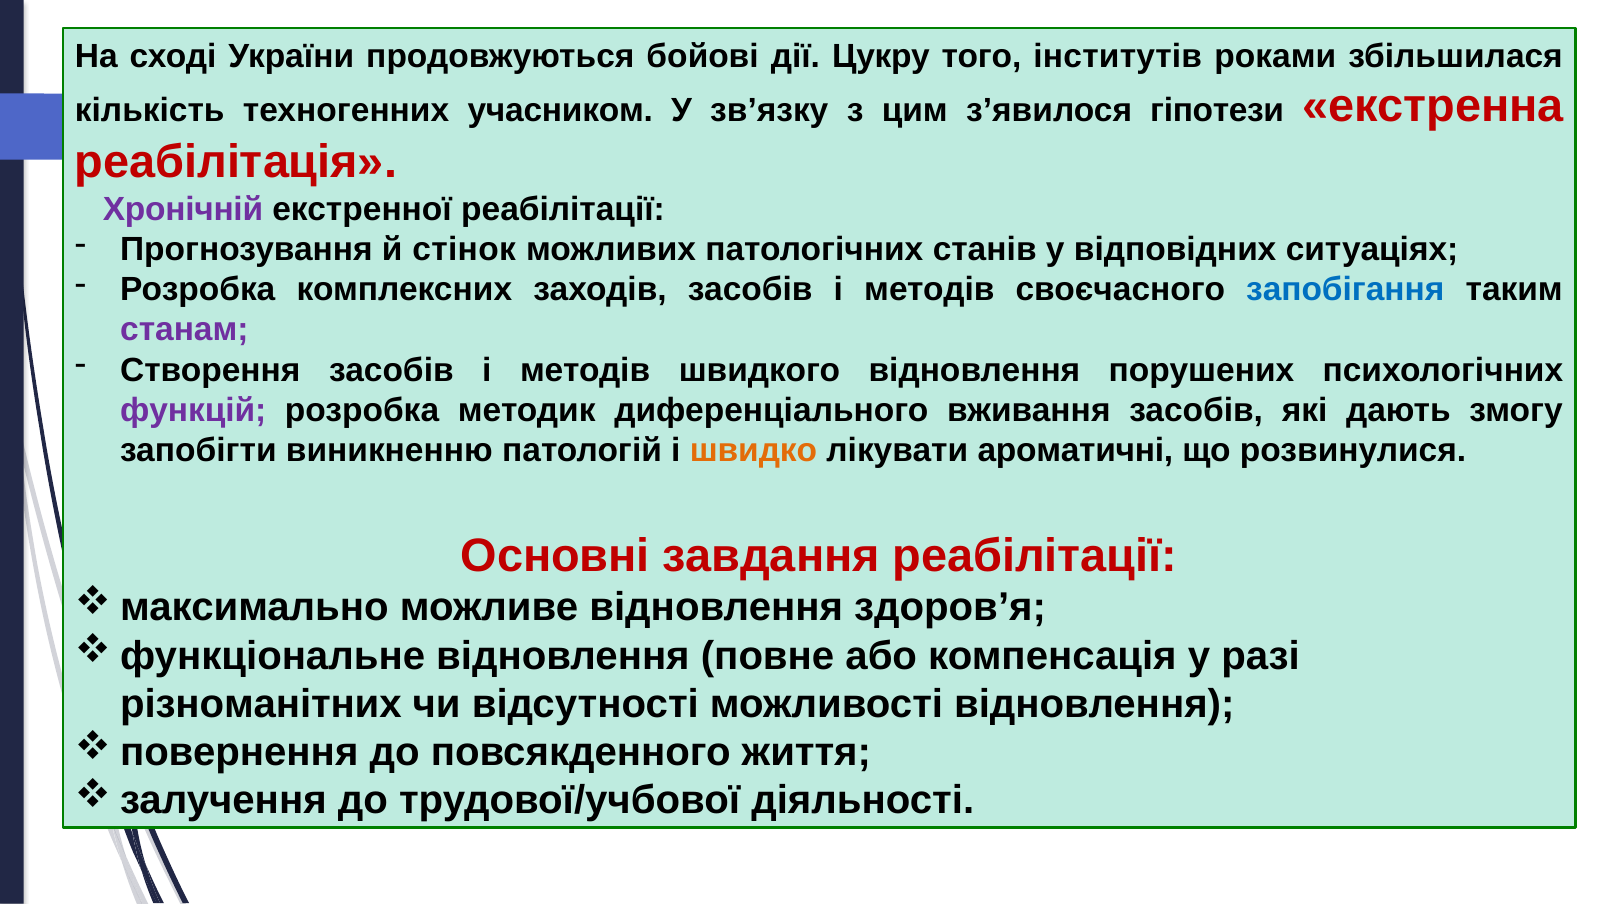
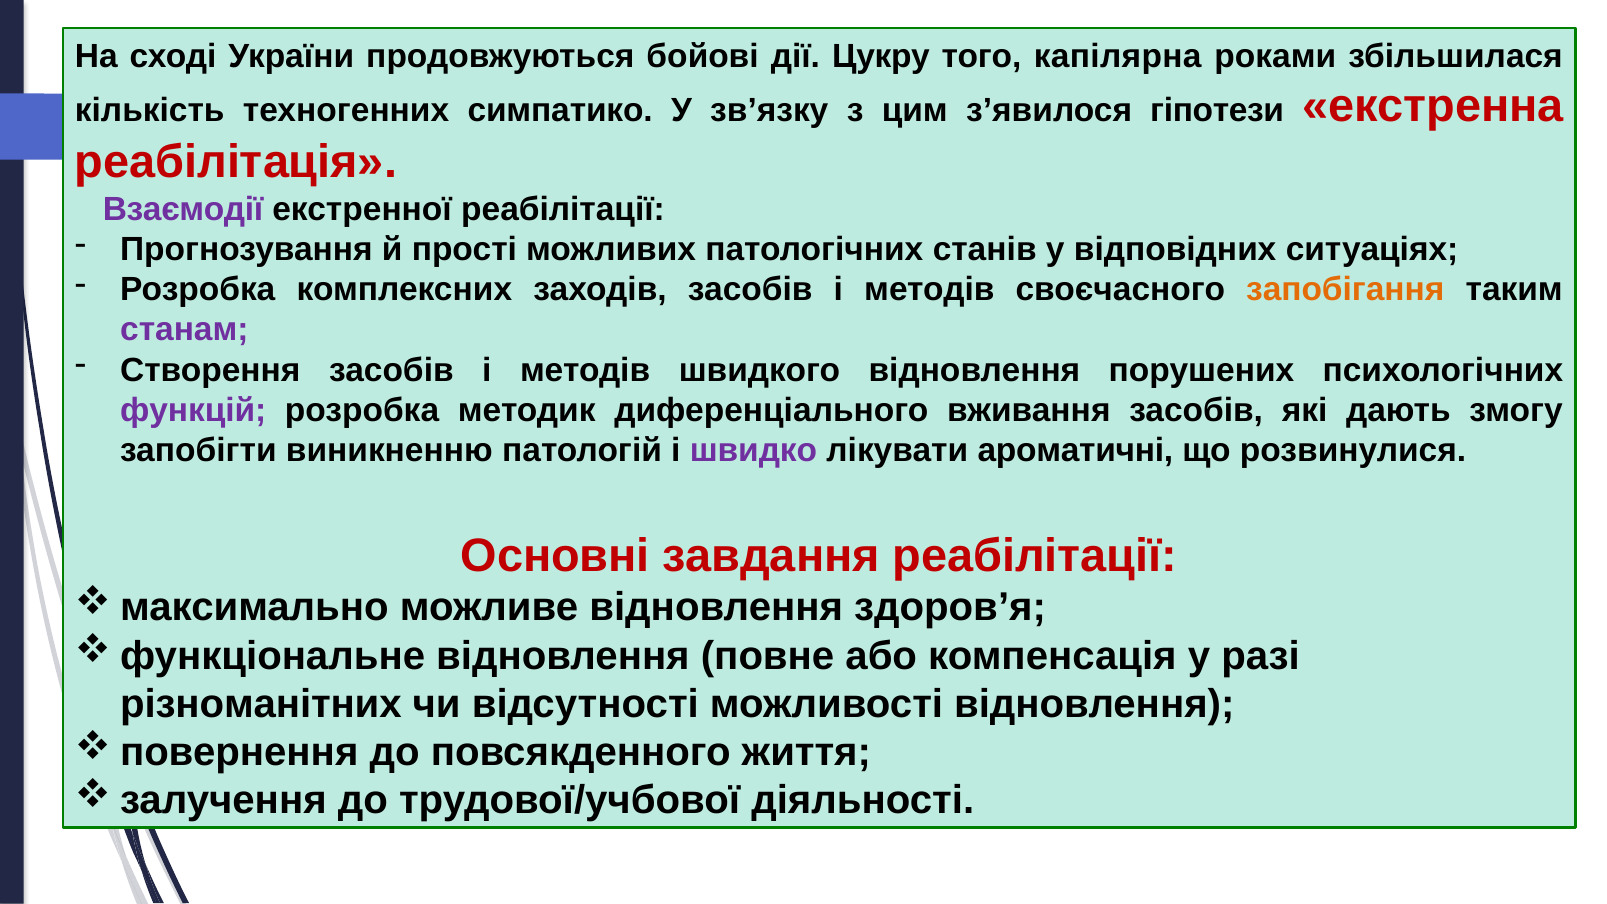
інститутів: інститутів -> капілярна (1118, 57)
учасником: учасником -> симпатико (560, 110)
Хронічній: Хронічній -> Взаємодії (183, 209)
стінок: стінок -> прості (464, 249)
запобігання colour: blue -> orange (1345, 290)
швидко colour: orange -> purple (753, 450)
